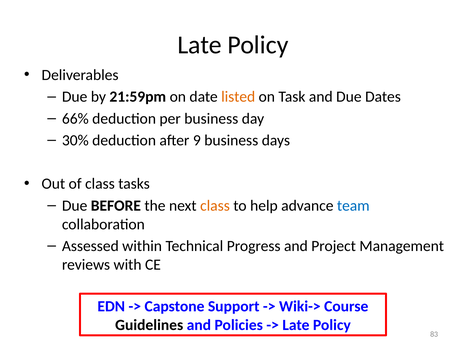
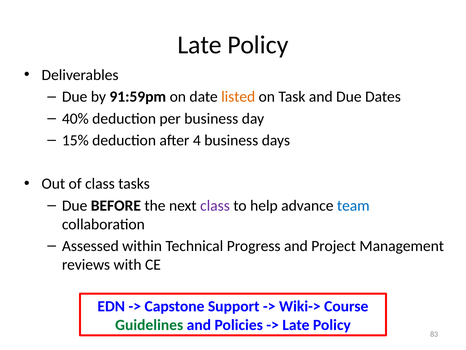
21:59pm: 21:59pm -> 91:59pm (138, 97)
66%: 66% -> 40% (75, 118)
30%: 30% -> 15% (75, 140)
9: 9 -> 4 (197, 140)
class colour: orange -> purple (215, 205)
Guidelines colour: black -> green (149, 324)
